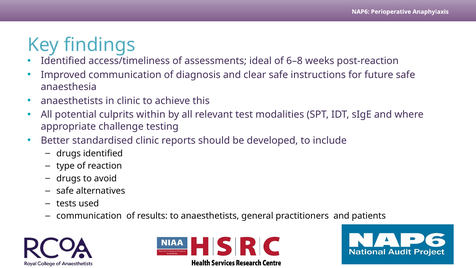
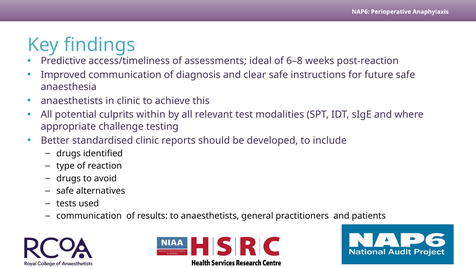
Identified: Identified -> Predictive (63, 61)
